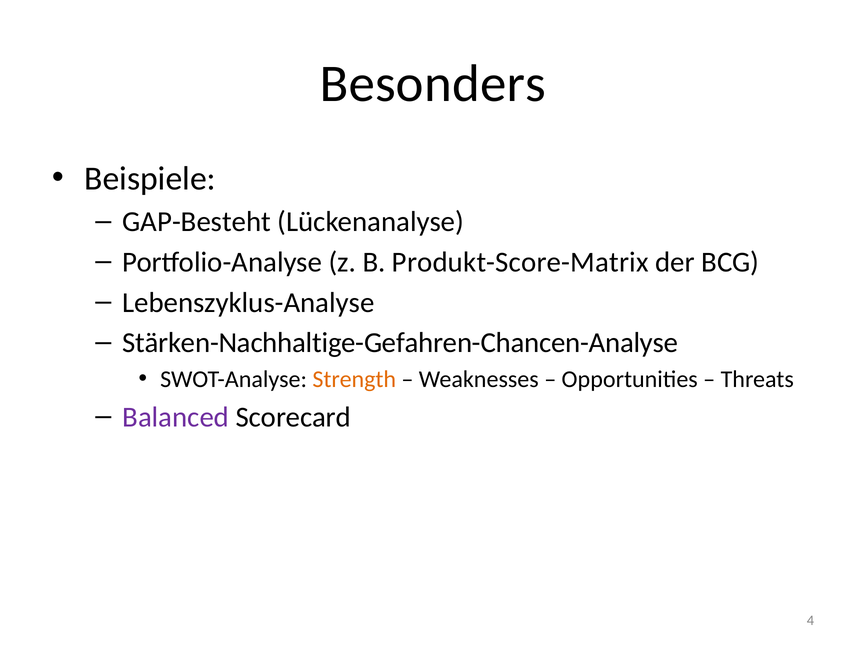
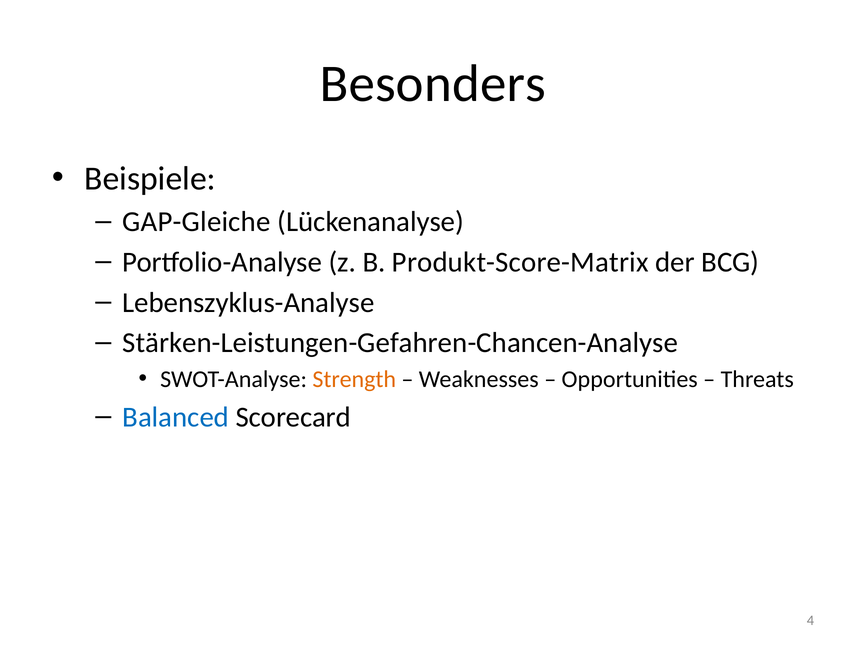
GAP-Besteht: GAP-Besteht -> GAP-Gleiche (196, 221)
Stärken-Nachhaltige-Gefahren-Chancen-Analyse: Stärken-Nachhaltige-Gefahren-Chancen-Analyse -> Stärken-Leistungen-Gefahren-Chancen-Analyse (400, 343)
Balanced colour: purple -> blue (176, 417)
